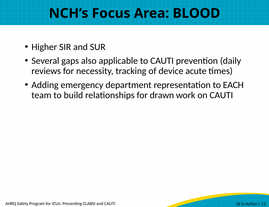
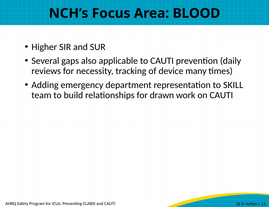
acute: acute -> many (196, 71)
EACH: EACH -> SKILL (233, 85)
